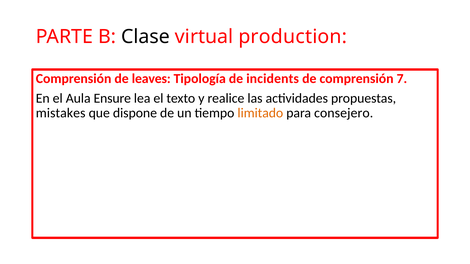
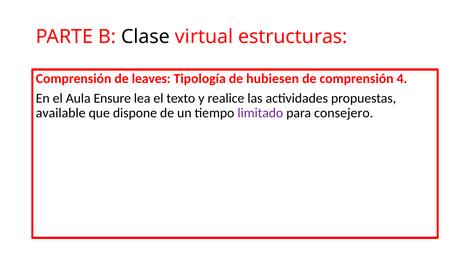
production: production -> estructuras (293, 37)
incidents: incidents -> hubiesen (273, 79)
7: 7 -> 4 (402, 79)
mistakes: mistakes -> available (61, 113)
limitado colour: orange -> purple (260, 113)
